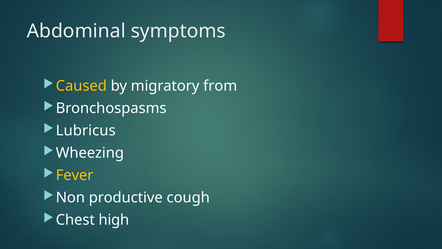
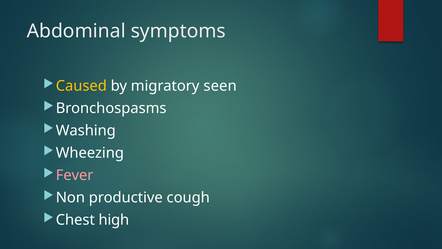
from: from -> seen (220, 86)
Lubricus: Lubricus -> Washing (86, 131)
Fever colour: yellow -> pink (75, 175)
